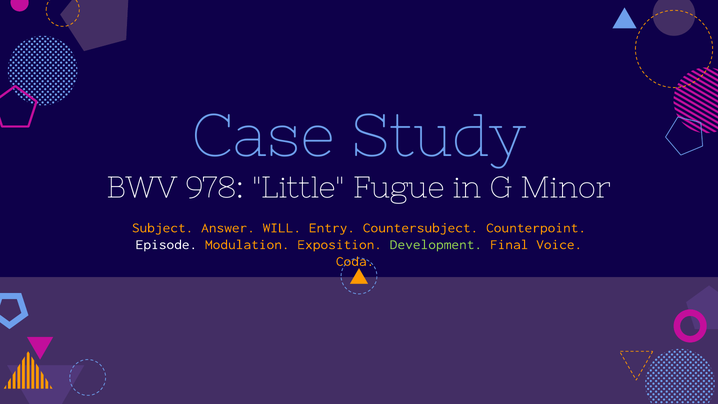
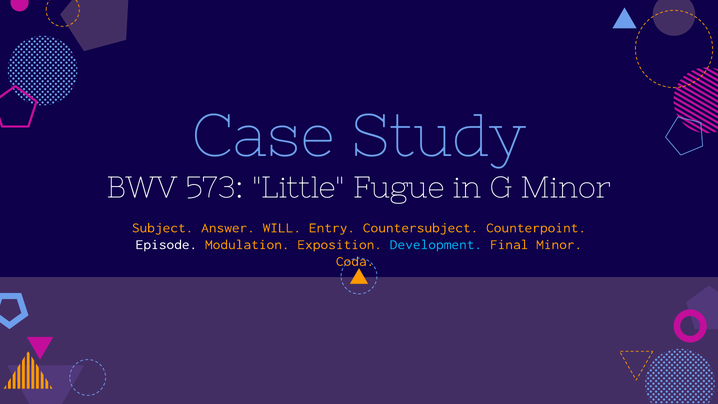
978: 978 -> 573 (215, 188)
Development colour: light green -> light blue (436, 244)
Final Voice: Voice -> Minor (559, 244)
